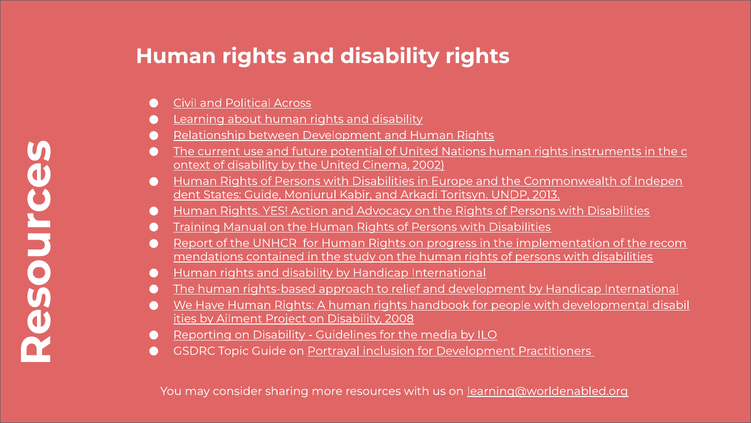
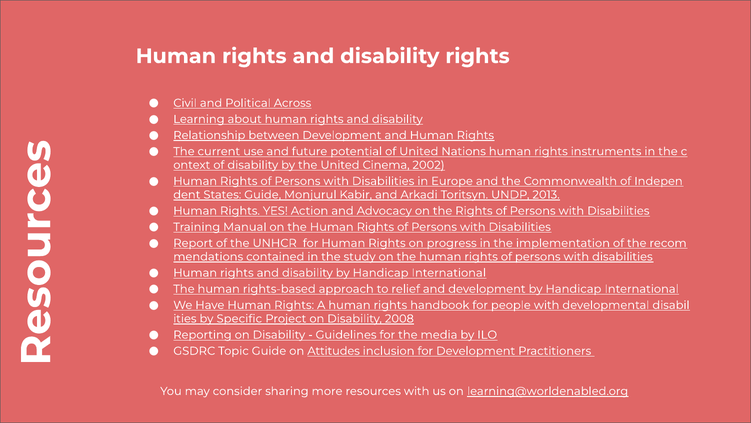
Ailment: Ailment -> Specific (239, 318)
Portrayal: Portrayal -> Attitudes (334, 351)
